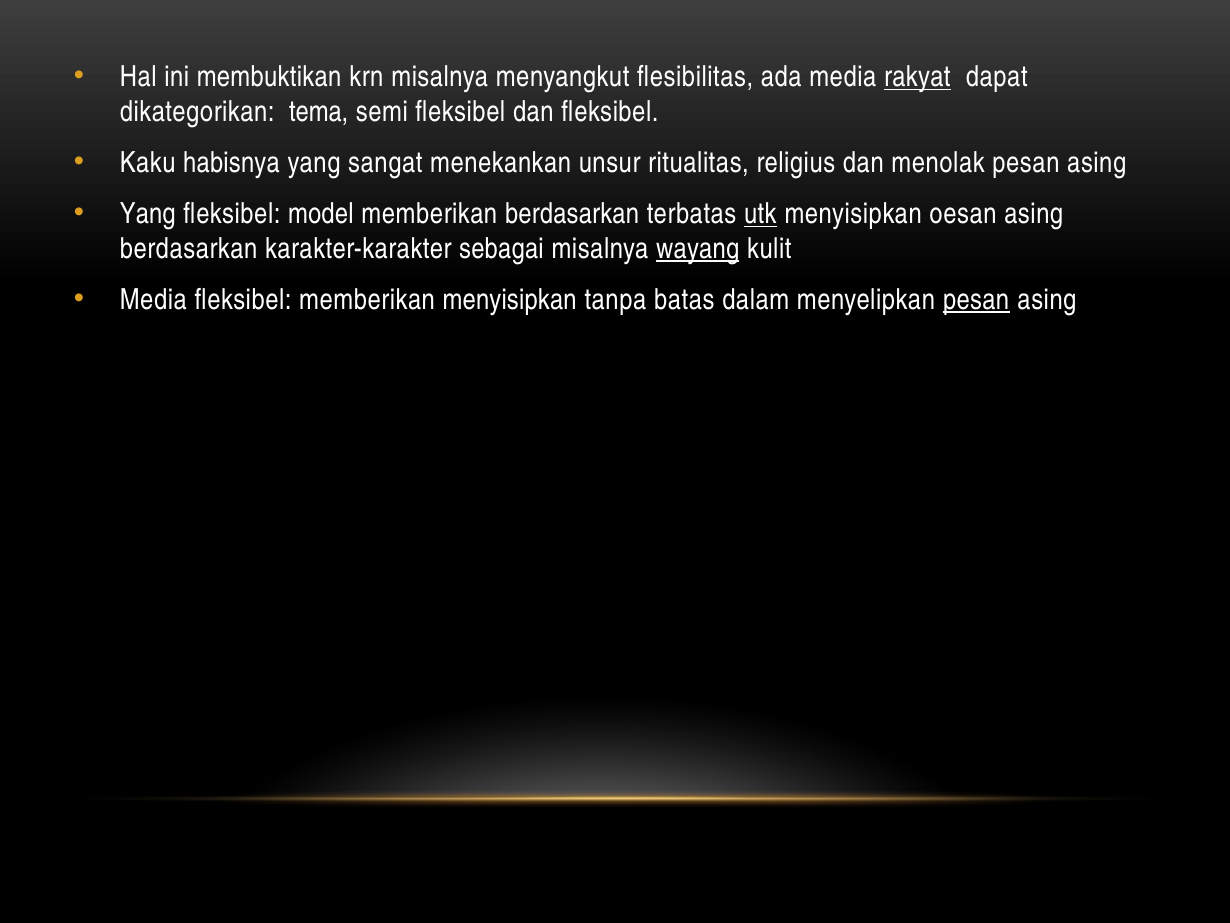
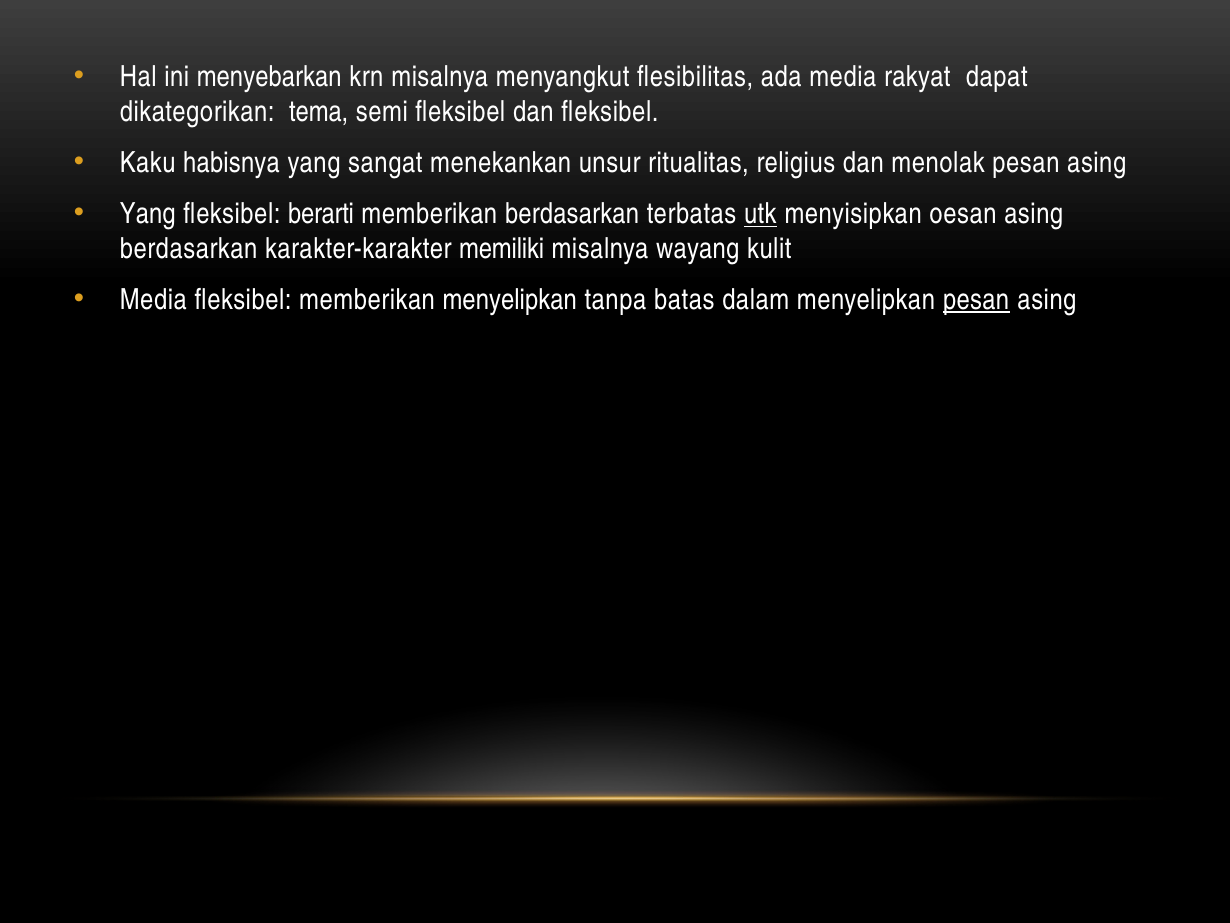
membuktikan: membuktikan -> menyebarkan (269, 77)
rakyat underline: present -> none (917, 77)
model: model -> berarti (321, 214)
sebagai: sebagai -> memiliki (502, 249)
wayang underline: present -> none (698, 249)
memberikan menyisipkan: menyisipkan -> menyelipkan (510, 300)
